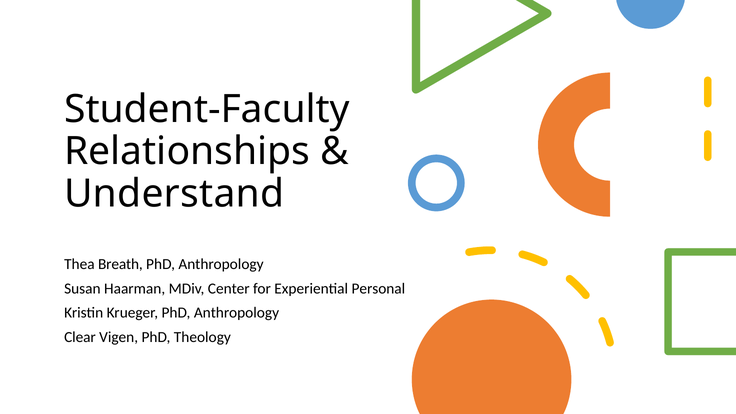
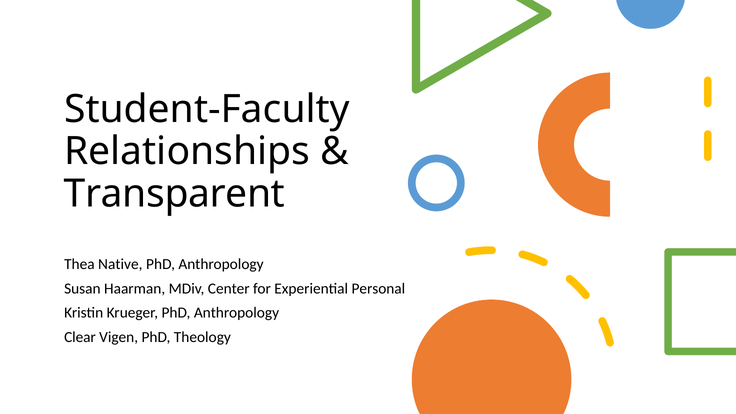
Understand: Understand -> Transparent (174, 194)
Breath: Breath -> Native (120, 264)
